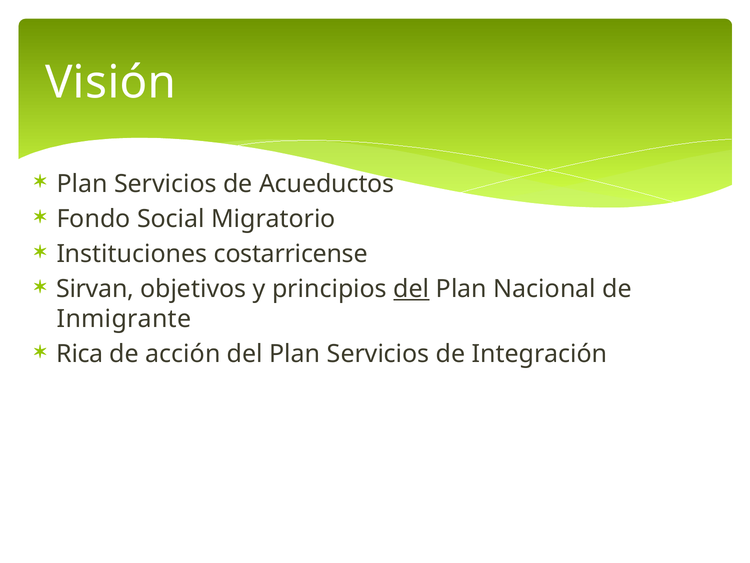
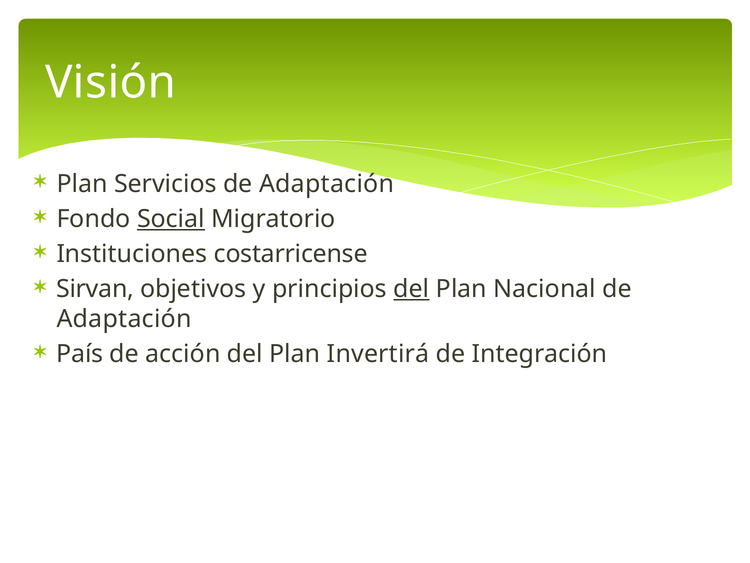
Acueductos: Acueductos -> Adaptación (327, 184)
Social underline: none -> present (171, 219)
Inmigrante: Inmigrante -> Adaptación (124, 319)
Rica: Rica -> País (80, 354)
del Plan Servicios: Servicios -> Invertirá (378, 354)
